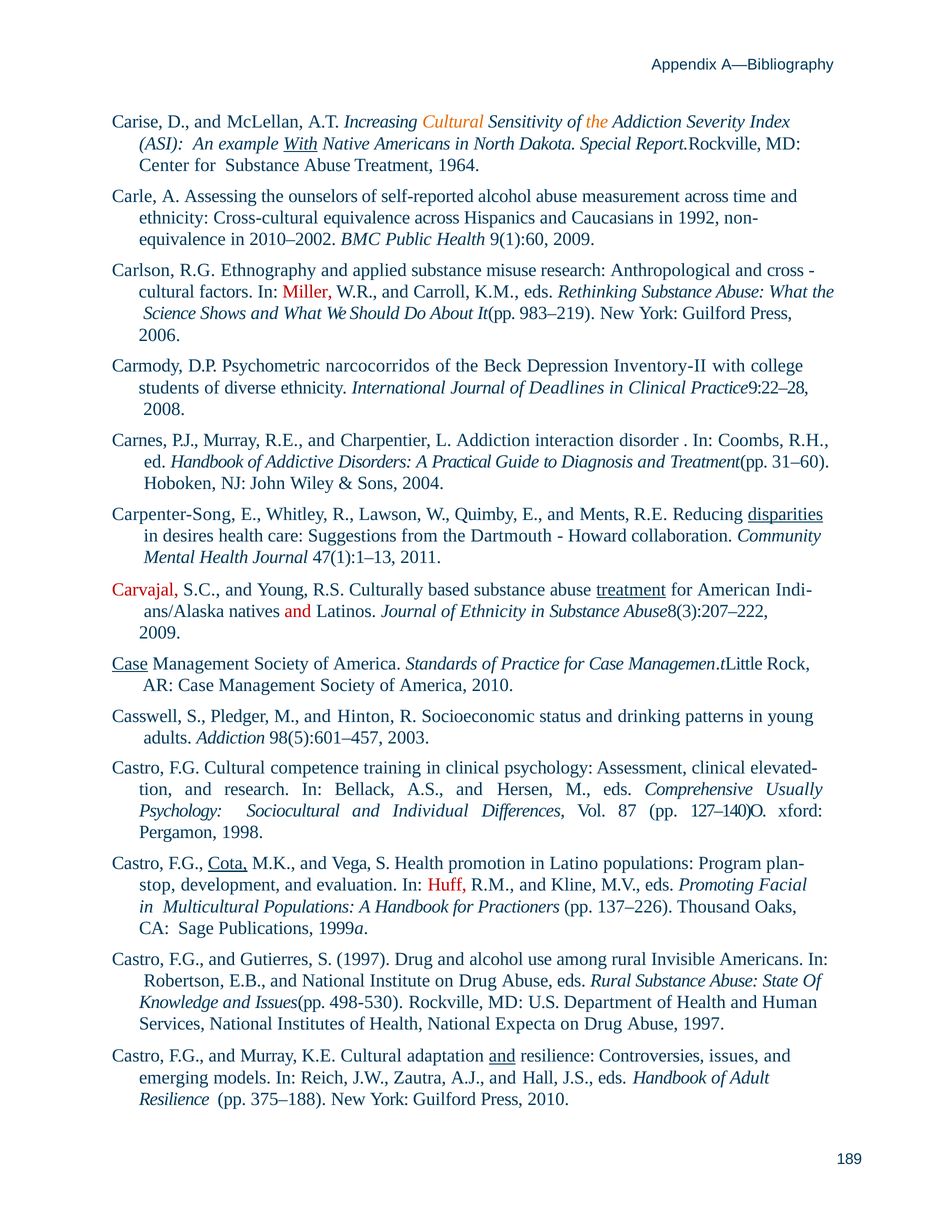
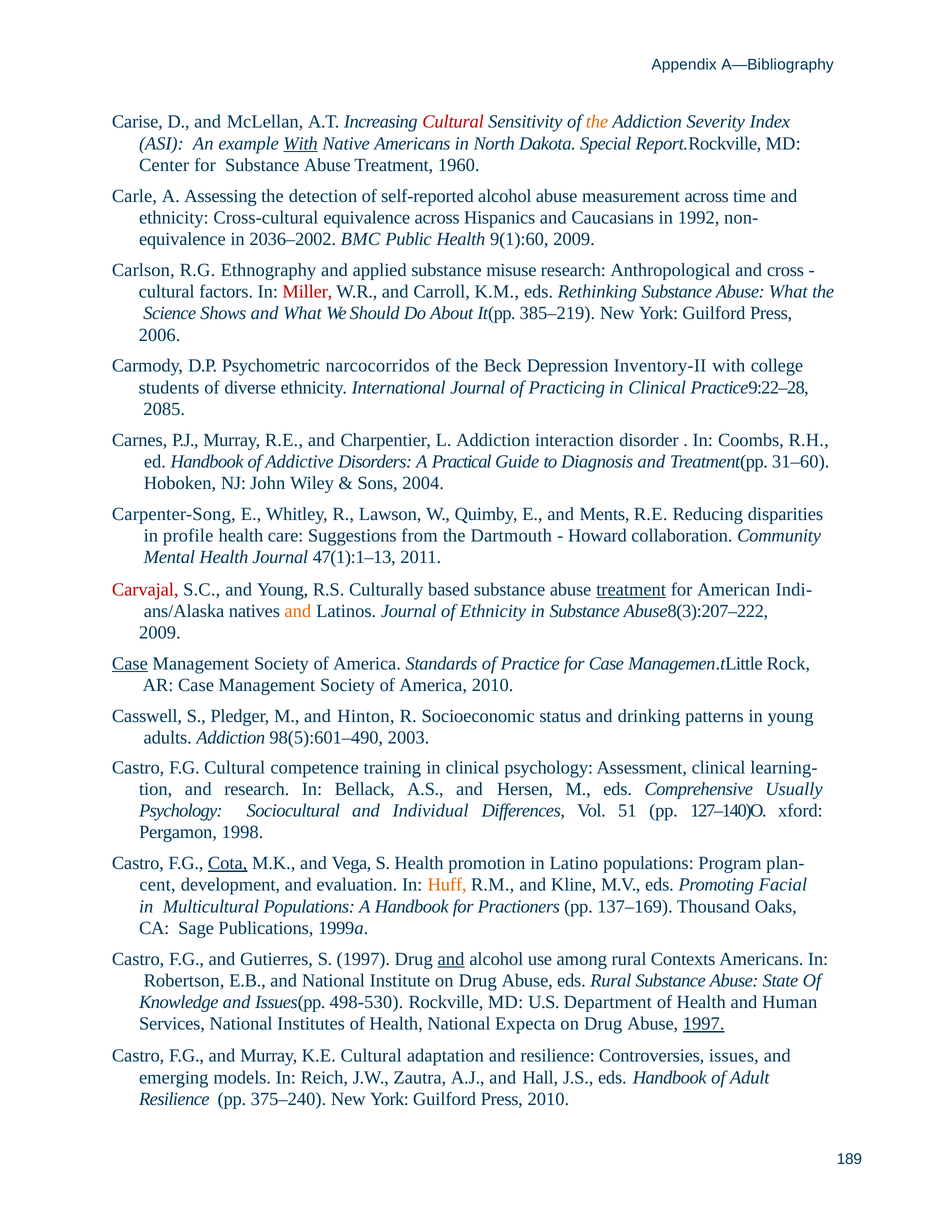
Cultural colour: orange -> red (453, 122)
1964: 1964 -> 1960 (459, 165)
ounselors: ounselors -> detection (323, 196)
2010–2002: 2010–2002 -> 2036–2002 (293, 239)
983–219: 983–219 -> 385–219 (557, 313)
Deadlines: Deadlines -> Practicing (567, 388)
2008: 2008 -> 2085 (164, 409)
disparities underline: present -> none (785, 514)
desires: desires -> profile (188, 536)
and colour: red -> orange (298, 611)
98(5):601–457: 98(5):601–457 -> 98(5):601–490 (326, 738)
elevated-: elevated- -> learning- (784, 768)
87: 87 -> 51 (627, 811)
stop: stop -> cent (157, 885)
Huff colour: red -> orange (447, 885)
137–226: 137–226 -> 137–169 (635, 907)
and underline: none -> present (451, 959)
Invisible: Invisible -> Contexts (683, 959)
1997 underline: none -> present (704, 1024)
and underline: present -> none (502, 1056)
375–188: 375–188 -> 375–240 (288, 1099)
